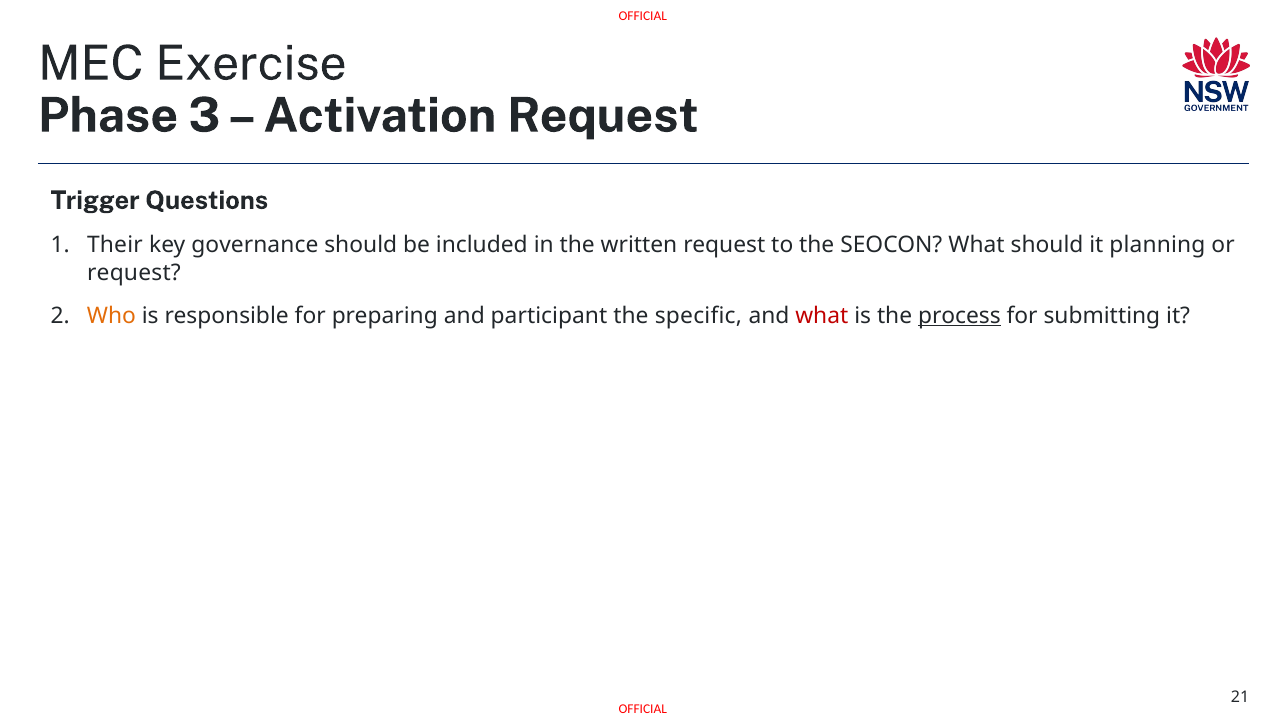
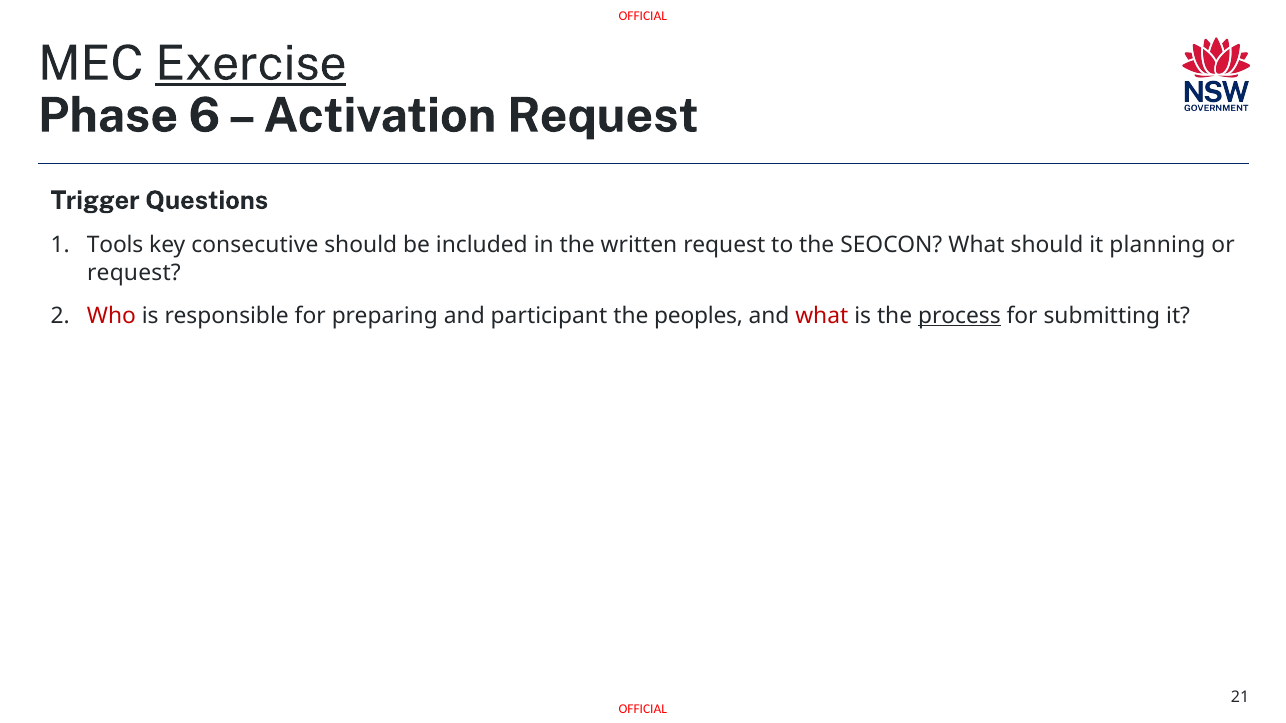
Exercise underline: none -> present (251, 64)
3: 3 -> 6 (204, 116)
Their: Their -> Tools (115, 245)
governance: governance -> consecutive (255, 245)
Who colour: orange -> red (111, 316)
specific: specific -> peoples (699, 316)
